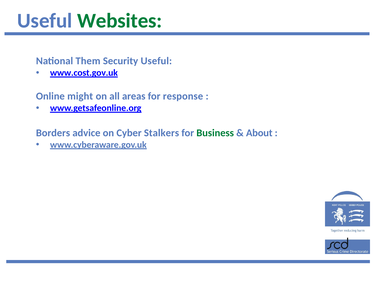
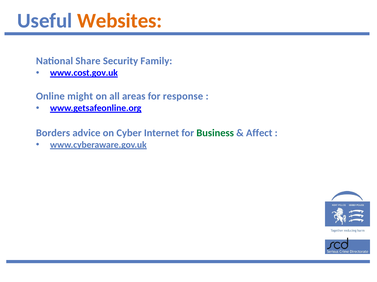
Websites colour: green -> orange (120, 21)
Them: Them -> Share (88, 61)
Security Useful: Useful -> Family (156, 61)
Stalkers: Stalkers -> Internet (162, 133)
About: About -> Affect (259, 133)
